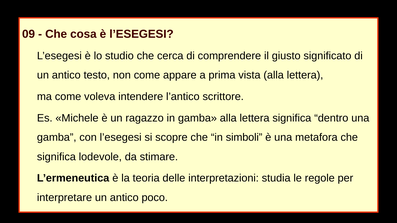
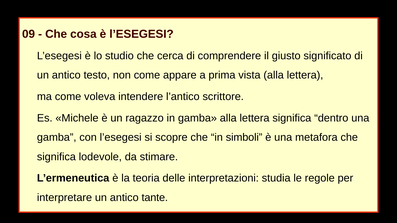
poco: poco -> tante (155, 198)
